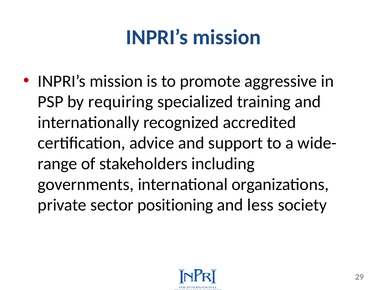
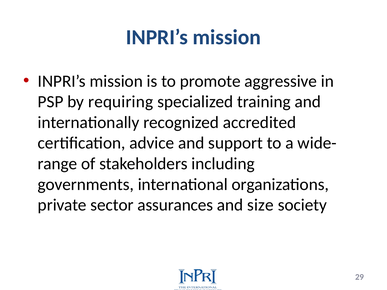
positioning: positioning -> assurances (175, 205)
less: less -> size (260, 205)
